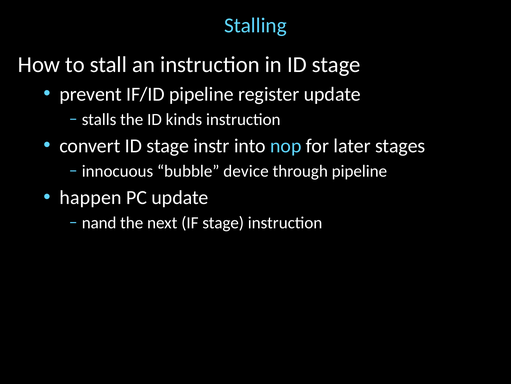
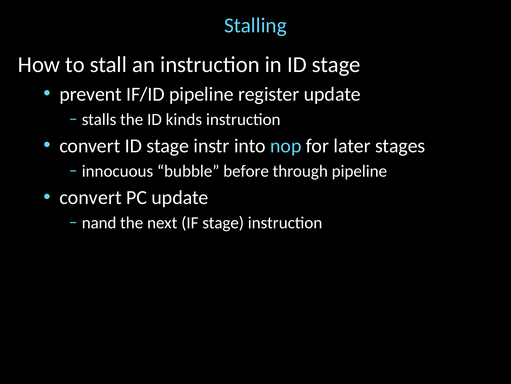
device: device -> before (246, 171)
happen: happen -> convert (91, 197)
